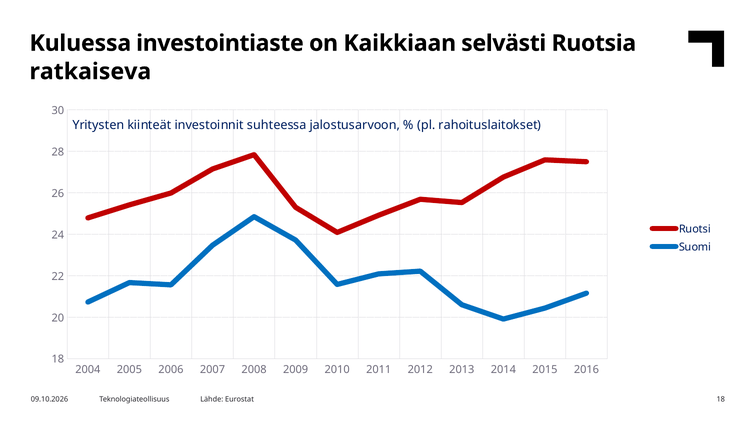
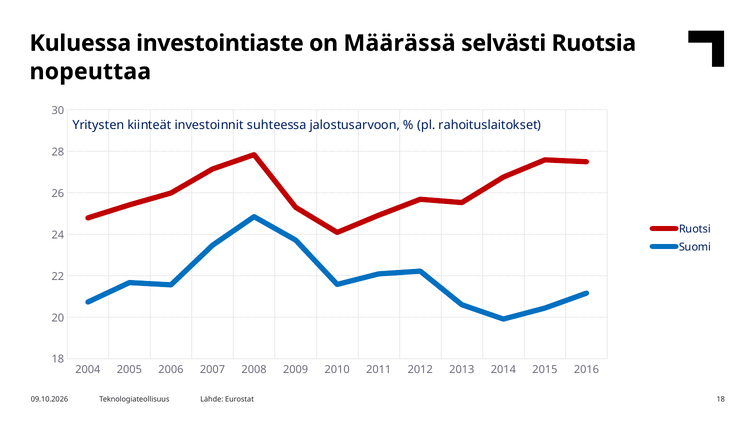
Kaikkiaan: Kaikkiaan -> Määrässä (400, 43)
ratkaiseva: ratkaiseva -> nopeuttaa (90, 72)
